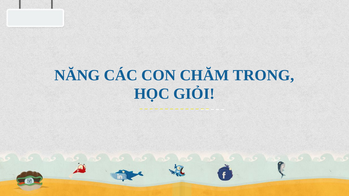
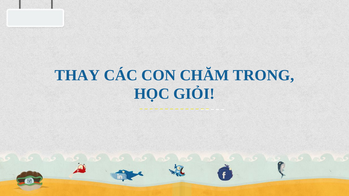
NĂNG: NĂNG -> THAY (77, 75)
